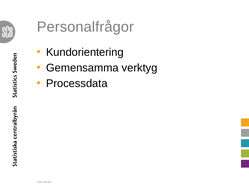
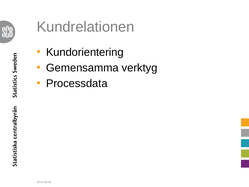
Personalfrågor: Personalfrågor -> Kundrelationen (85, 27)
